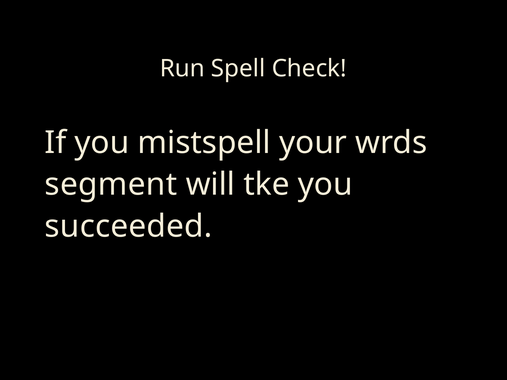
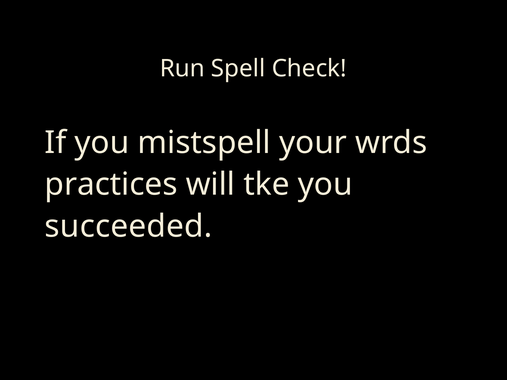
segment: segment -> practices (111, 185)
